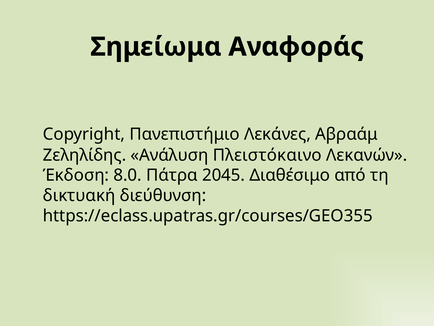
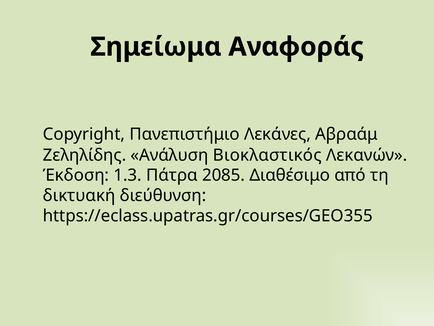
Πλειστόκαινο: Πλειστόκαινο -> Βιοκλαστικός (267, 155)
8.0: 8.0 -> 1.3 (128, 175)
2045: 2045 -> 2085 (224, 175)
